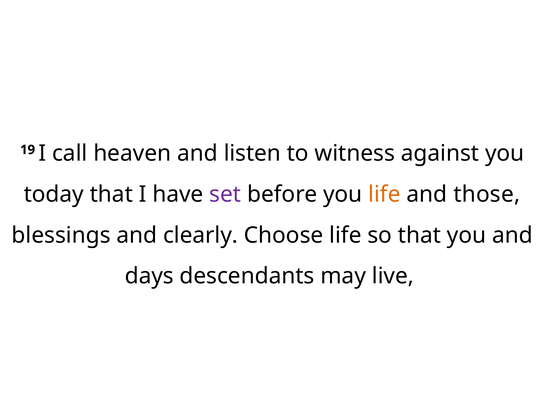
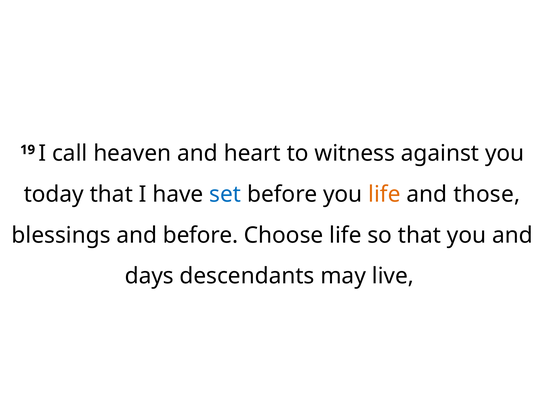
listen: listen -> heart (252, 153)
set colour: purple -> blue (225, 194)
and clearly: clearly -> before (201, 235)
